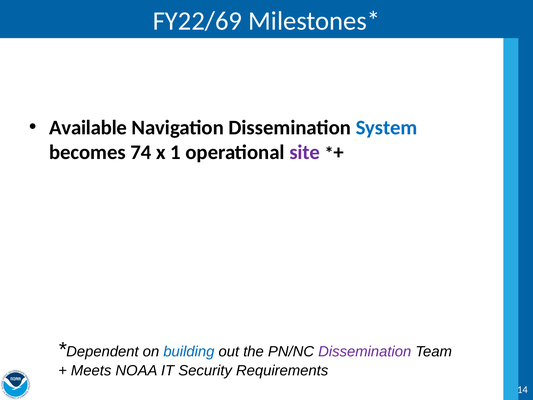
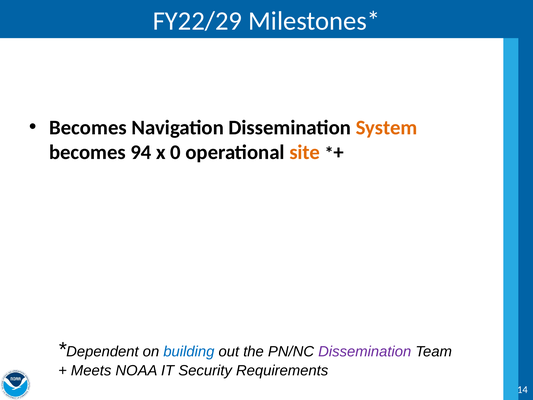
FY22/69: FY22/69 -> FY22/29 (197, 21)
Available: Available -> Becomes (88, 127)
System colour: blue -> orange (386, 127)
74: 74 -> 94 (141, 152)
1: 1 -> 0 (176, 152)
site colour: purple -> orange (305, 152)
